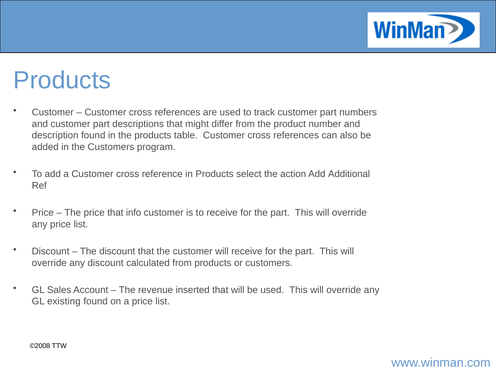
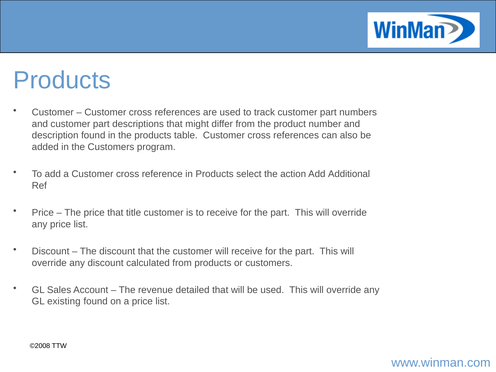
info: info -> title (134, 213)
inserted: inserted -> detailed (193, 290)
